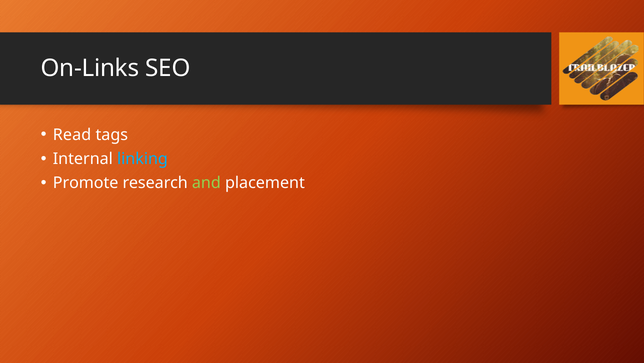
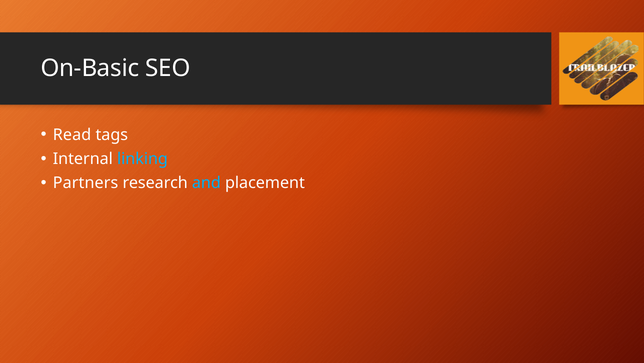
On-Links: On-Links -> On-Basic (90, 68)
Promote: Promote -> Partners (86, 183)
and colour: light green -> light blue (206, 183)
